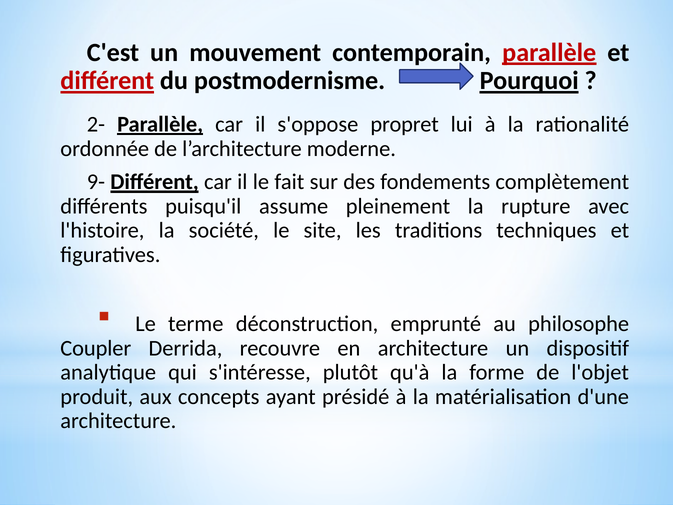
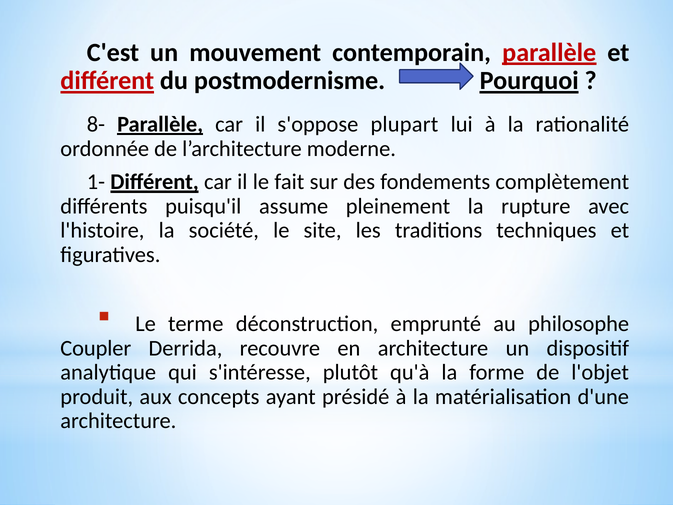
2-: 2- -> 8- (96, 124)
propret: propret -> plupart (404, 124)
9-: 9- -> 1- (96, 182)
